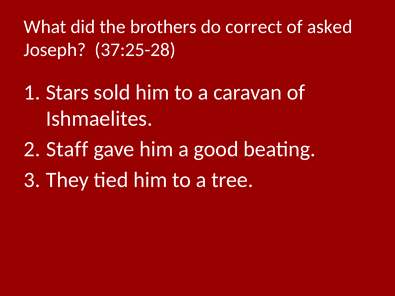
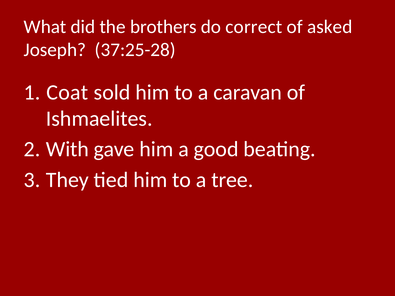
Stars: Stars -> Coat (67, 92)
Staff: Staff -> With (67, 149)
